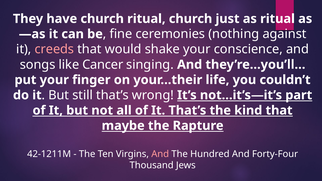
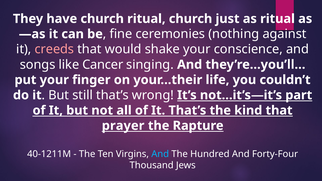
maybe: maybe -> prayer (123, 126)
42-1211M: 42-1211M -> 40-1211M (49, 154)
And colour: pink -> light blue (160, 154)
